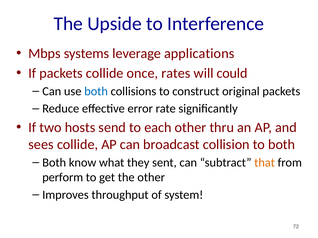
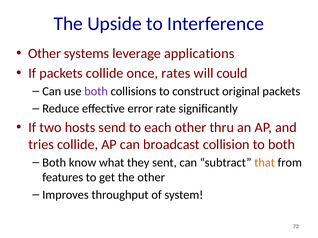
Mbps: Mbps -> Other (45, 53)
both colour: blue -> purple (96, 92)
sees: sees -> tries (41, 145)
perform: perform -> features (63, 178)
